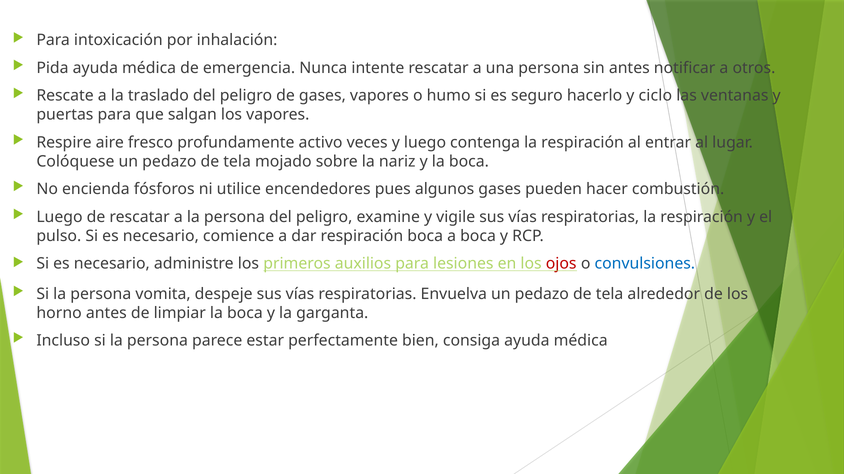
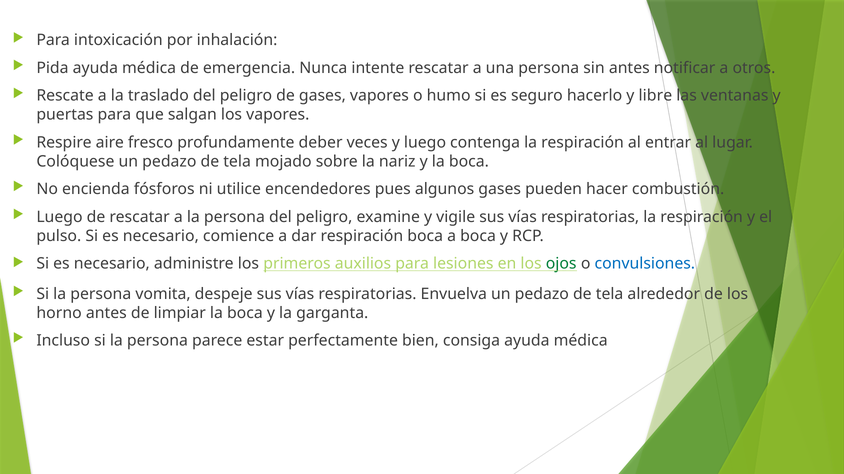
ciclo: ciclo -> libre (655, 96)
activo: activo -> deber (321, 143)
ojos colour: red -> green (561, 264)
